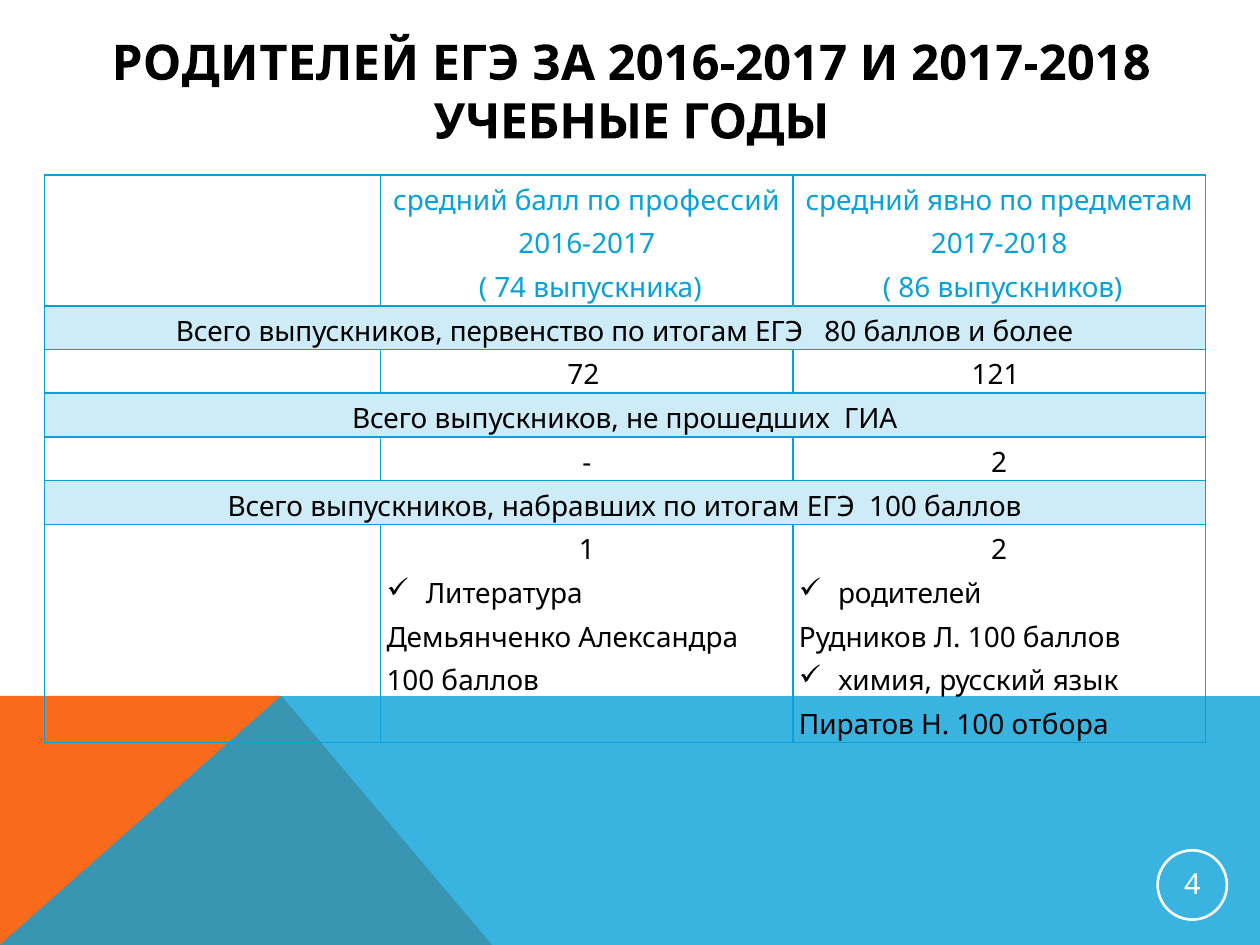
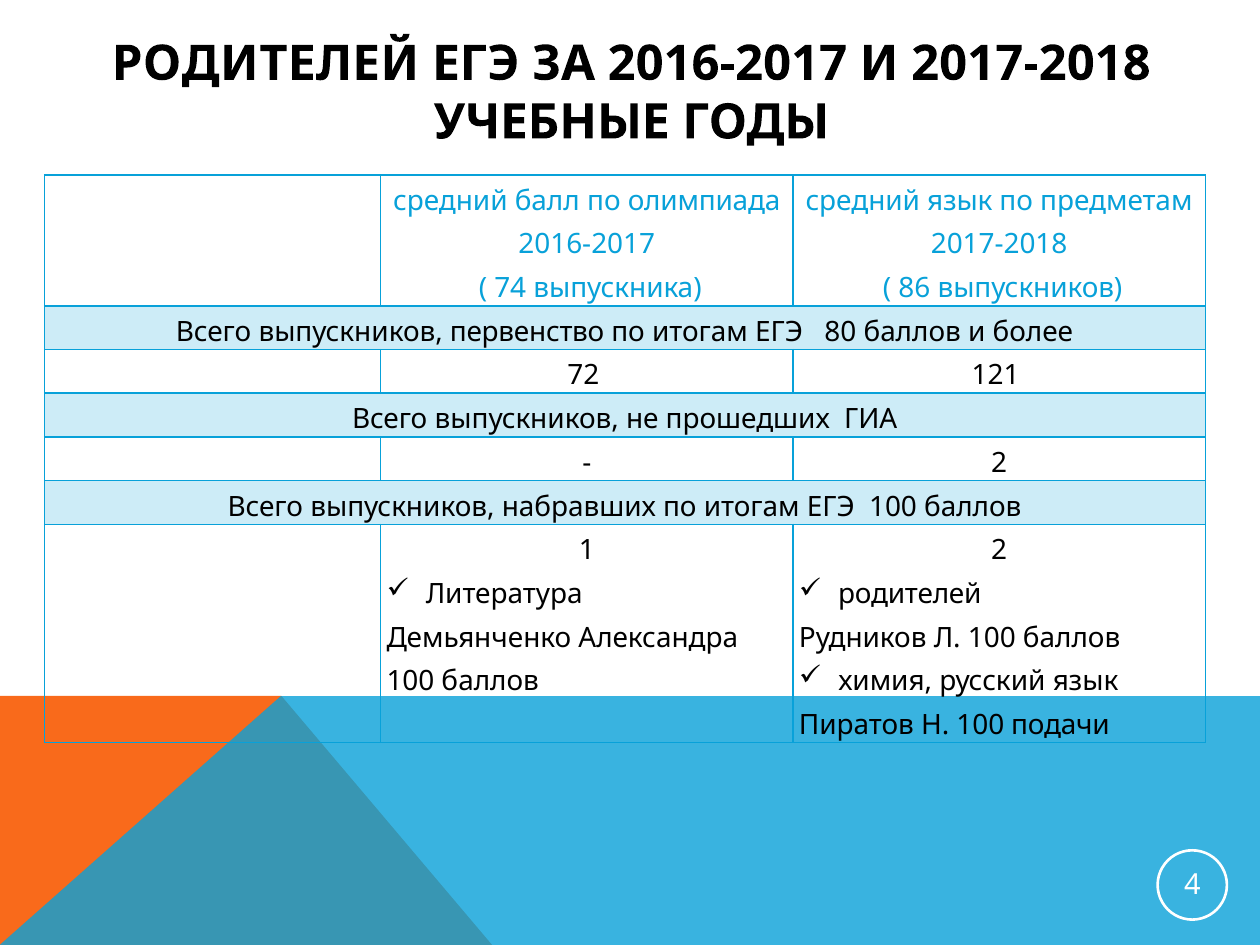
профессий: профессий -> олимпиада (704, 201)
средний явно: явно -> язык (960, 201)
отбора: отбора -> подачи (1060, 725)
